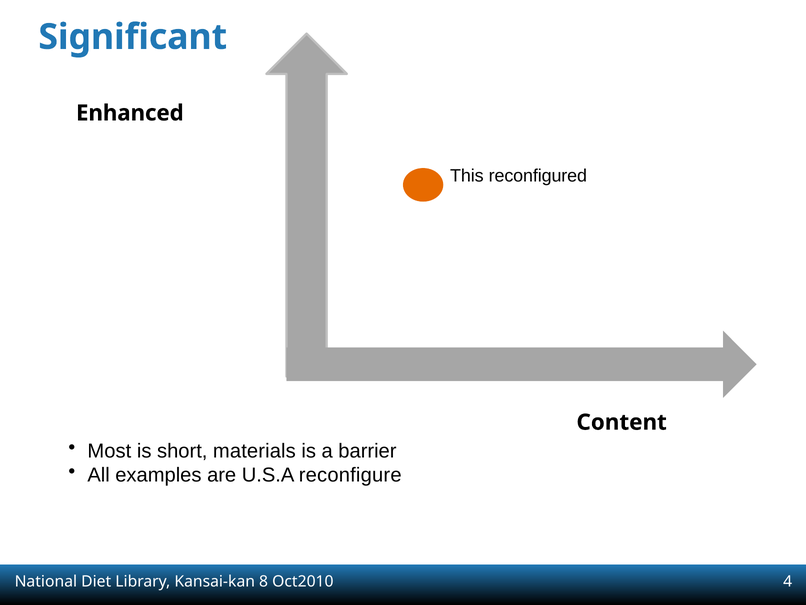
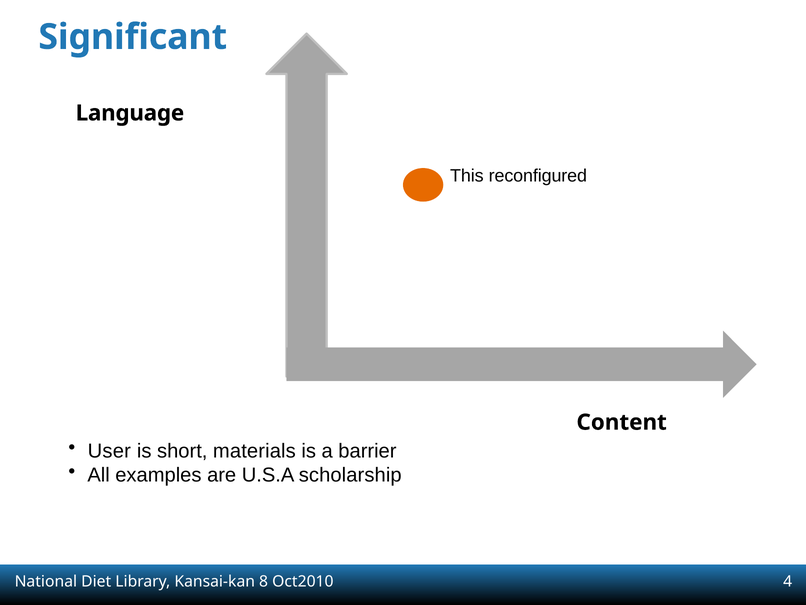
Enhanced: Enhanced -> Language (130, 113)
Most: Most -> User (109, 451)
reconfigure: reconfigure -> scholarship (350, 475)
